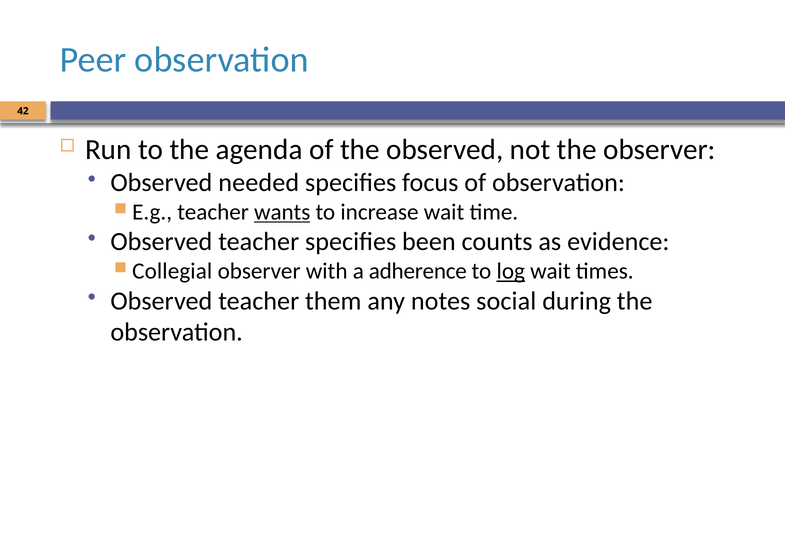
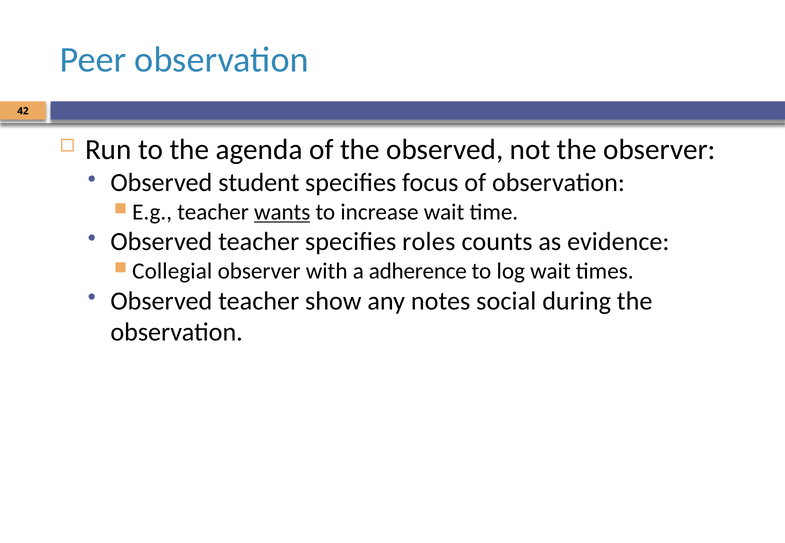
needed: needed -> student (259, 183)
been: been -> roles (429, 242)
log underline: present -> none (511, 271)
them: them -> show (333, 301)
